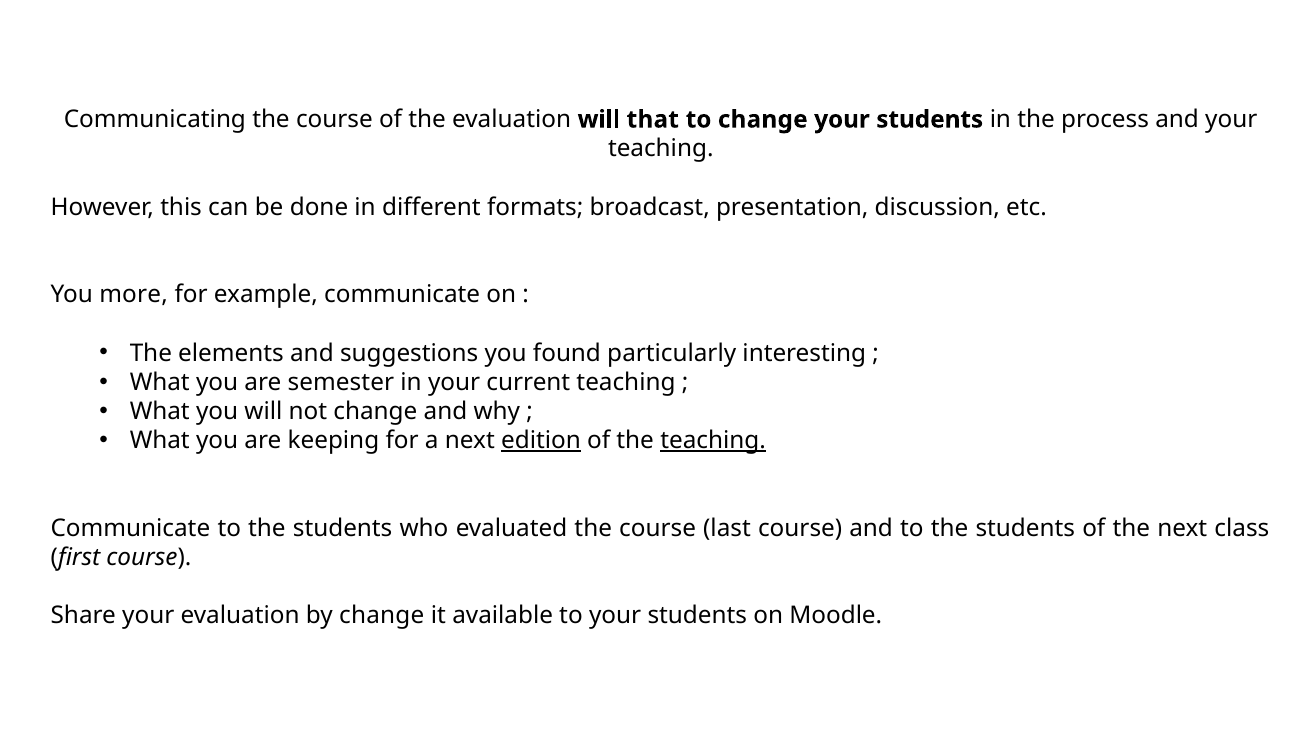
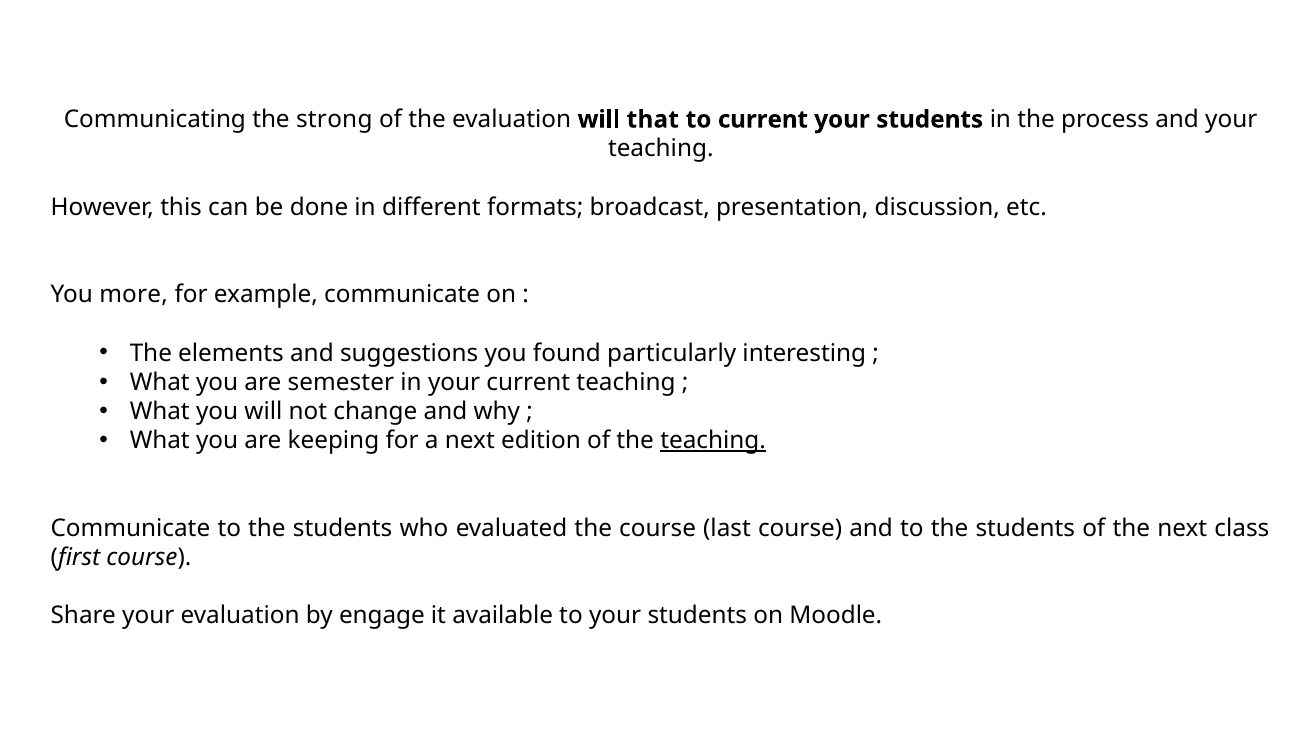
Communicating the course: course -> strong (334, 119)
to change: change -> current (763, 119)
edition underline: present -> none (541, 440)
by change: change -> engage (382, 616)
